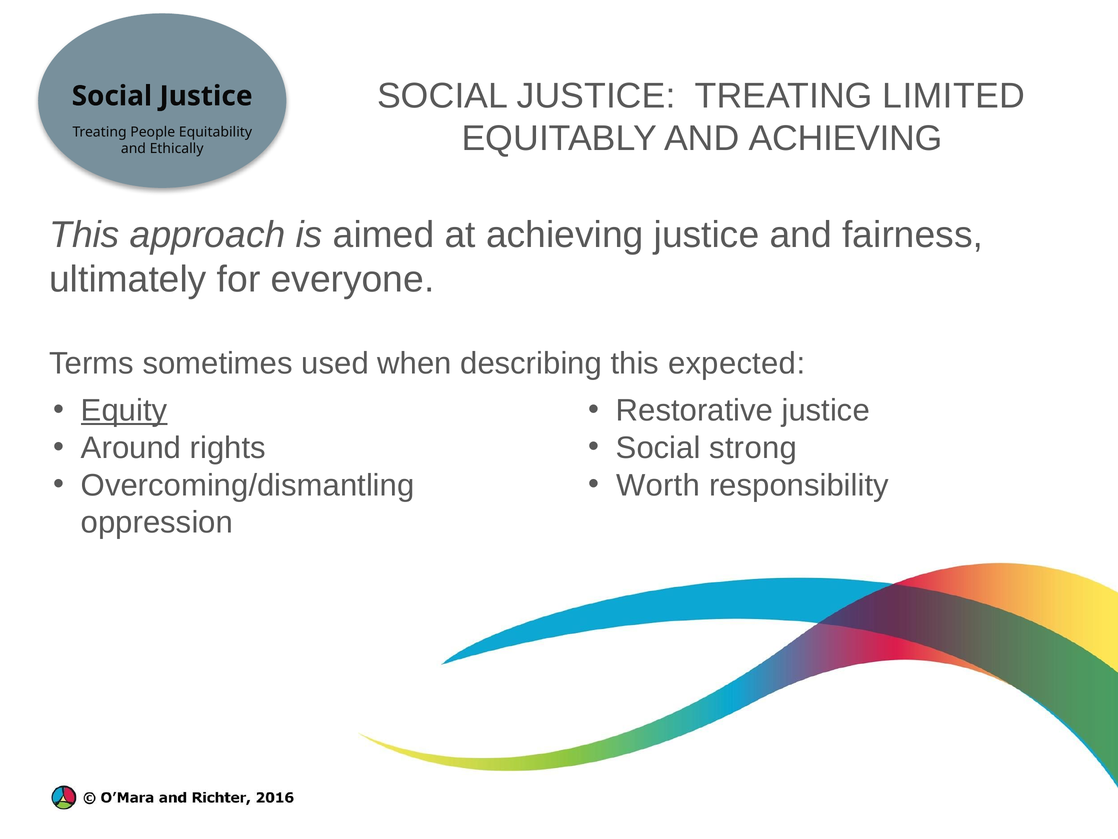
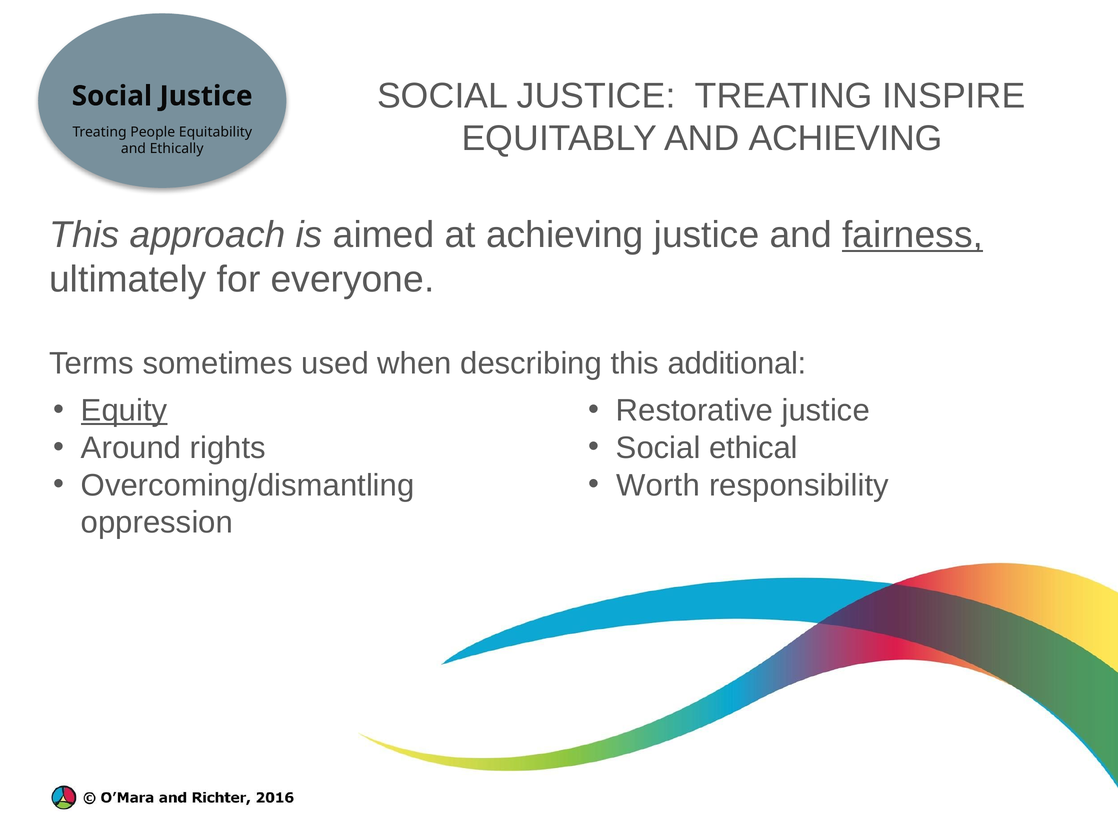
LIMITED: LIMITED -> INSPIRE (954, 96)
fairness underline: none -> present (913, 235)
expected: expected -> additional (737, 363)
strong: strong -> ethical (753, 448)
